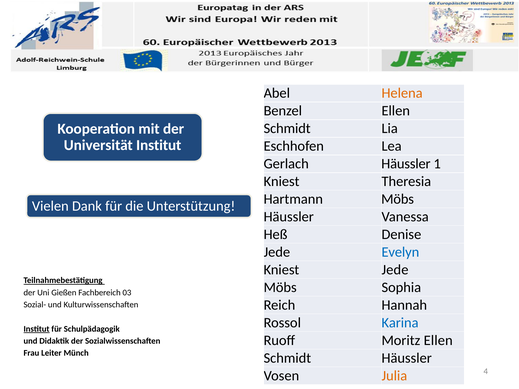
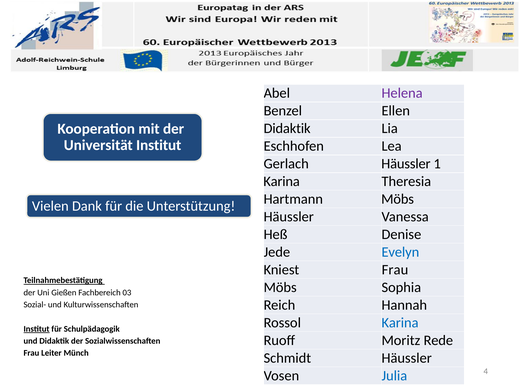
Helena colour: orange -> purple (402, 93)
Schmidt: Schmidt -> Didaktik (287, 129)
Kniest: Kniest -> Karina (282, 182)
Kniest Jede: Jede -> Frau (395, 270)
Moritz Ellen: Ellen -> Rede (438, 341)
Julia colour: orange -> blue (394, 376)
